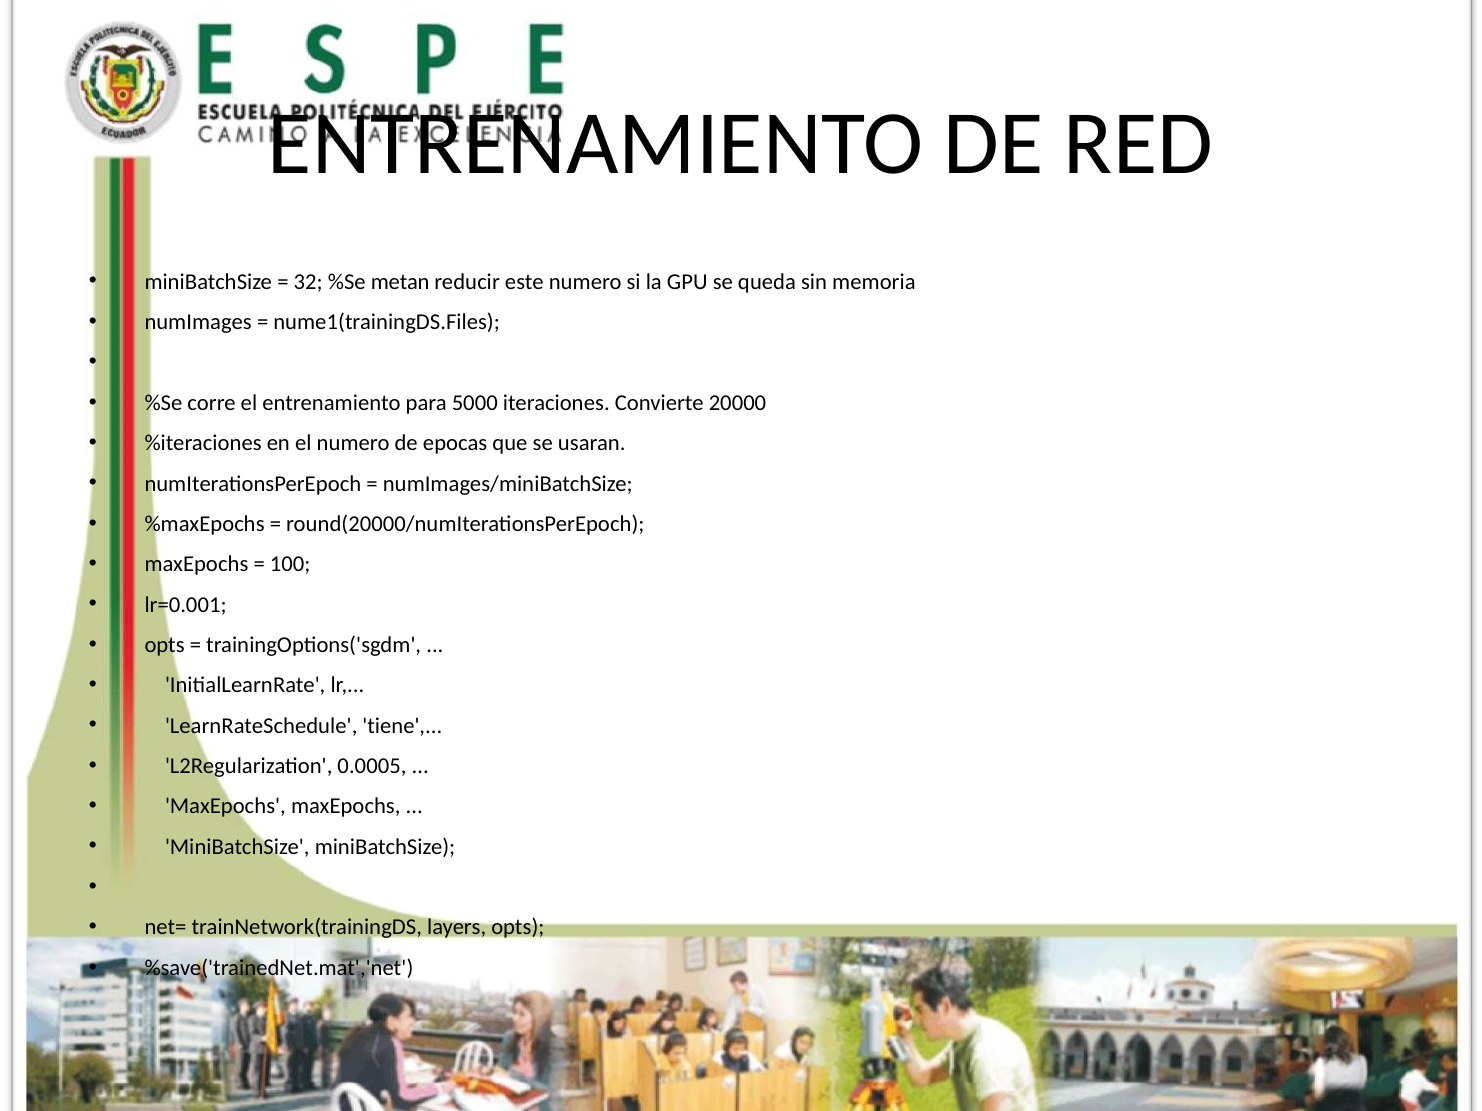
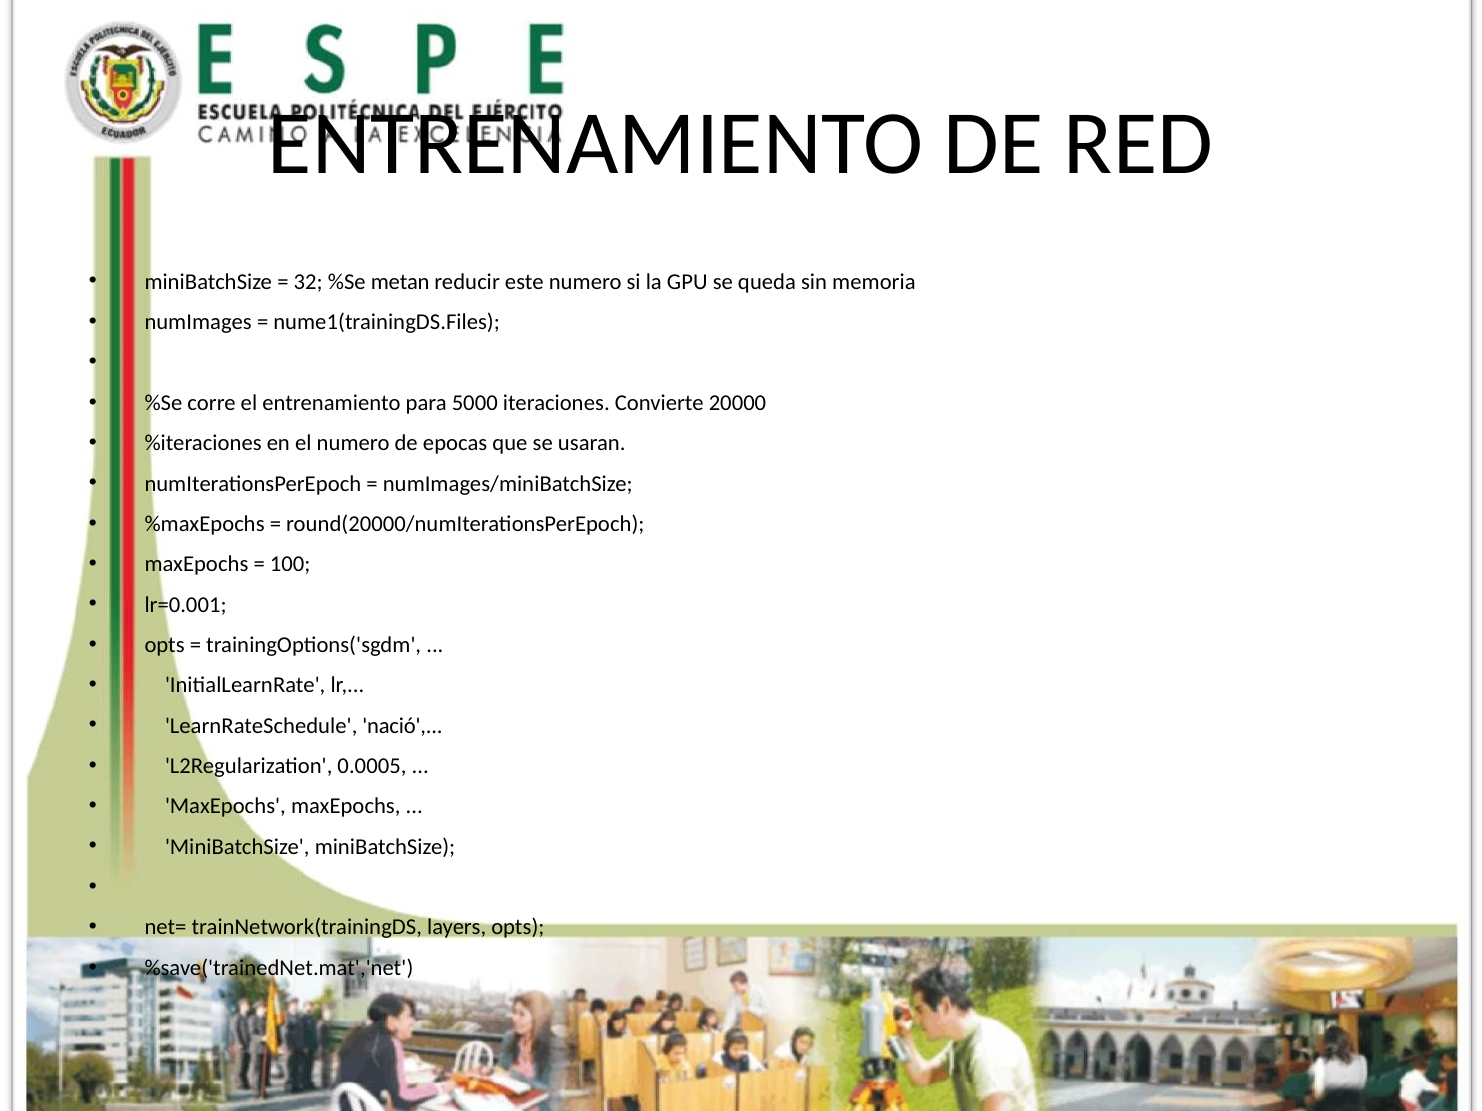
tiene: tiene -> nació (402, 726)
